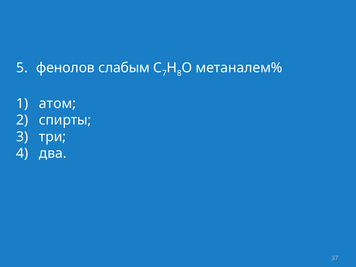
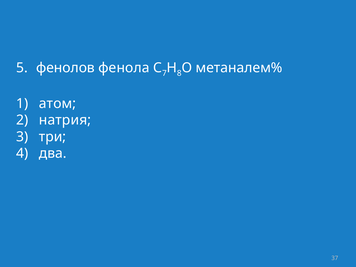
слабым: слабым -> фенола (124, 68)
спирты: спирты -> натрия (65, 120)
